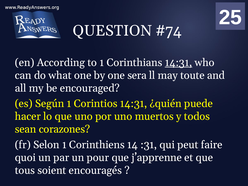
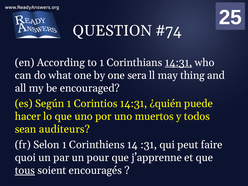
toute: toute -> thing (192, 75)
corazones: corazones -> auditeurs (64, 129)
tous underline: none -> present (25, 170)
